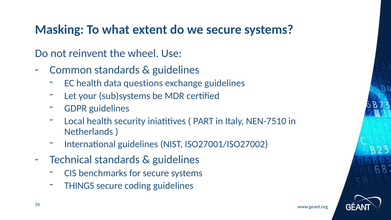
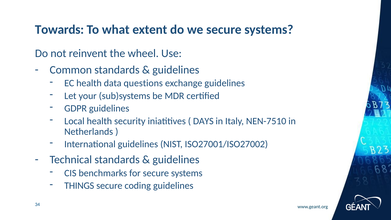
Masking: Masking -> Towards (59, 29)
PART: PART -> DAYS (203, 121)
